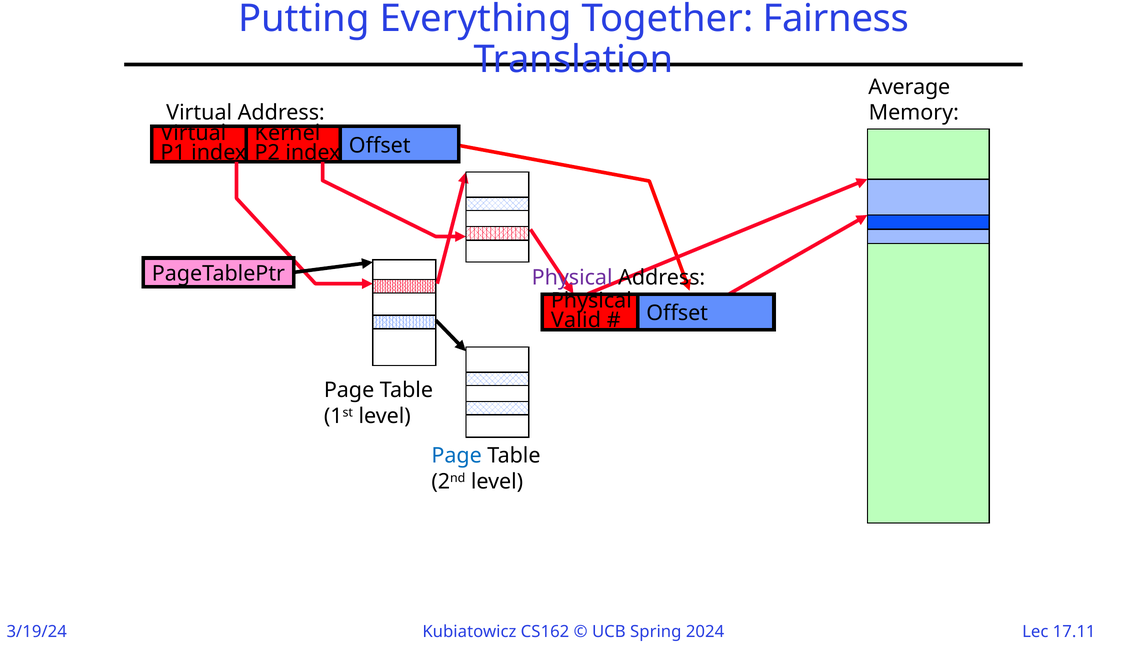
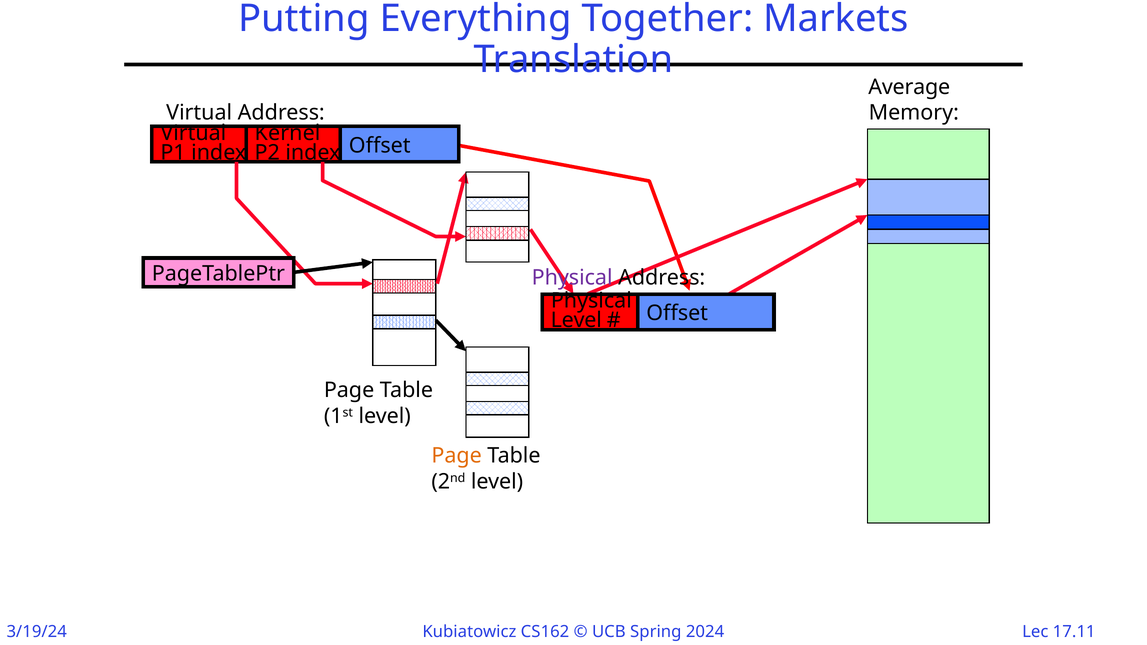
Fairness: Fairness -> Markets (836, 19)
Valid: Valid -> Level (576, 320)
Page colour: blue -> orange (457, 456)
